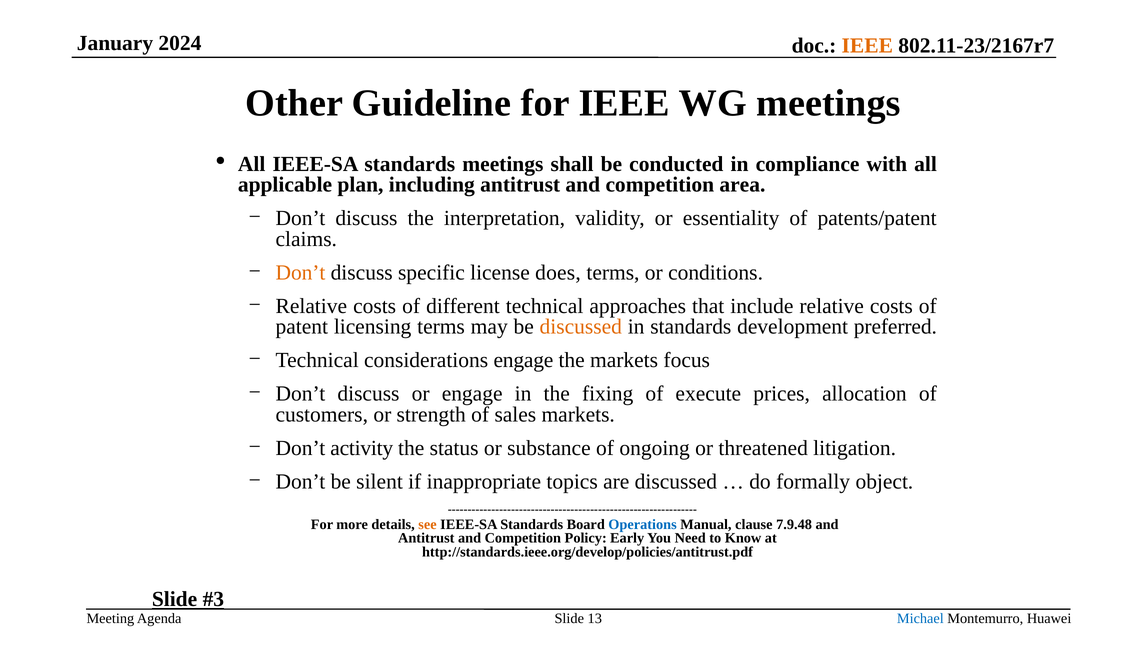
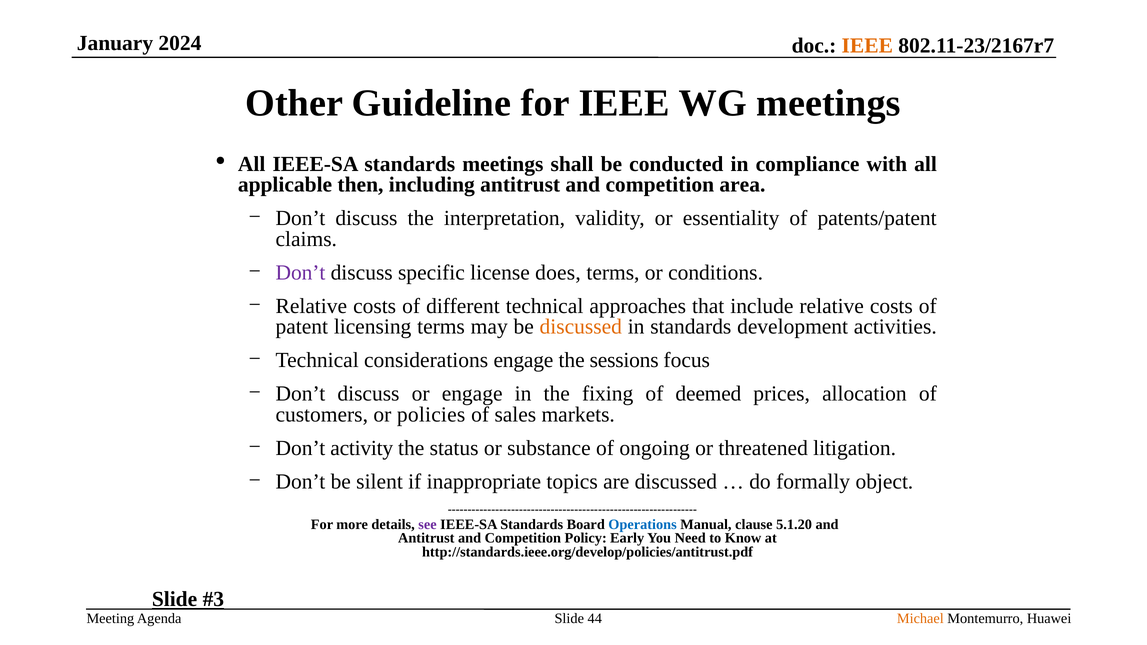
plan: plan -> then (360, 185)
Don’t colour: orange -> purple (300, 273)
preferred: preferred -> activities (895, 327)
the markets: markets -> sessions (624, 360)
execute: execute -> deemed (708, 394)
strength: strength -> policies (431, 415)
see colour: orange -> purple (427, 525)
7.9.48: 7.9.48 -> 5.1.20 (794, 525)
13: 13 -> 44 (595, 619)
Michael colour: blue -> orange (920, 619)
